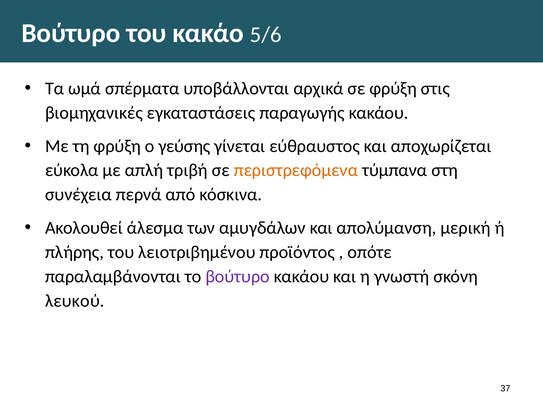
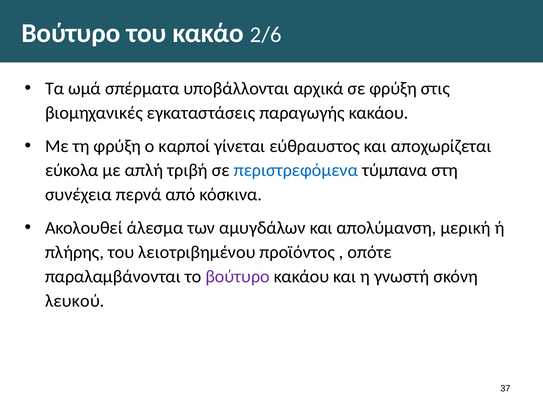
5/6: 5/6 -> 2/6 (266, 35)
γεύσης: γεύσης -> καρποί (184, 146)
περιστρεφόμενα colour: orange -> blue (296, 170)
